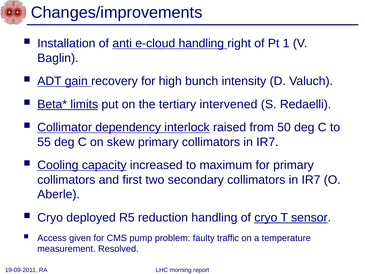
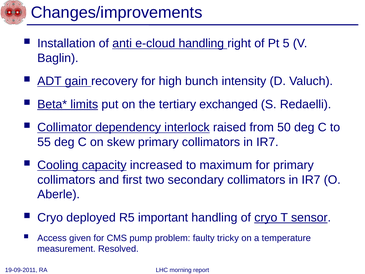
1: 1 -> 5 (286, 43)
intervened: intervened -> exchanged (229, 104)
reduction: reduction -> important (163, 217)
traffic: traffic -> tricky (228, 238)
